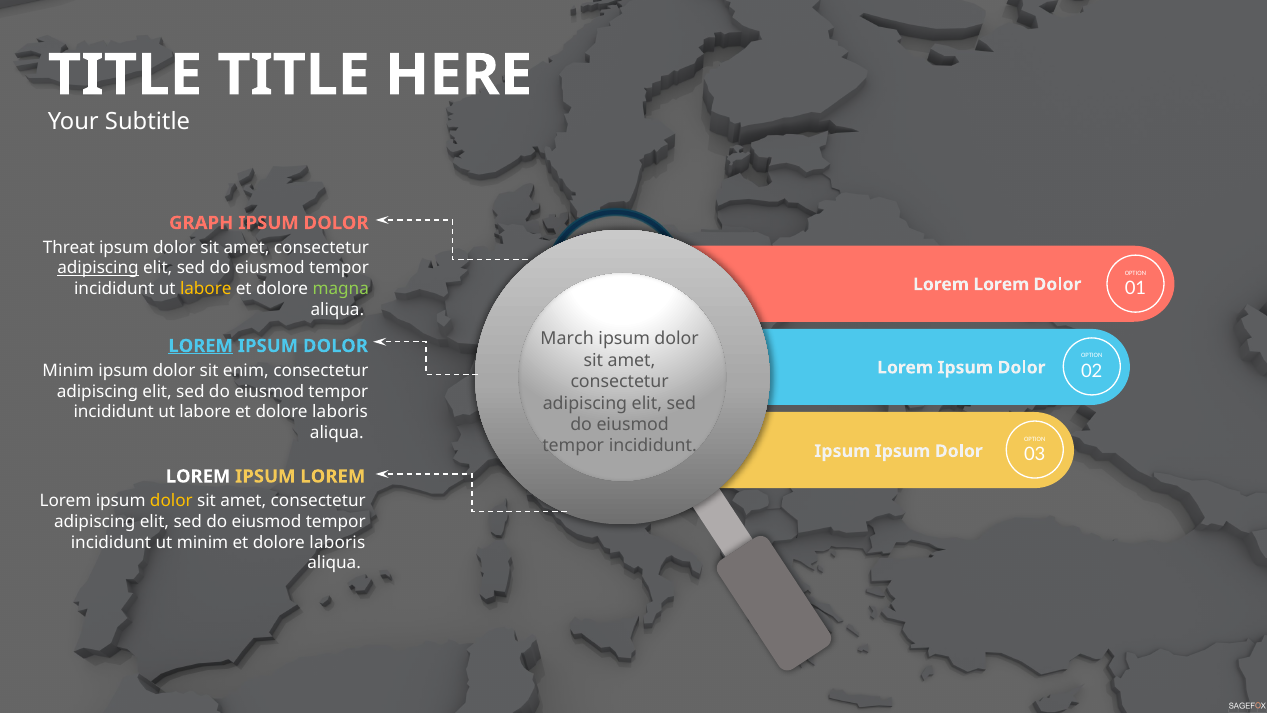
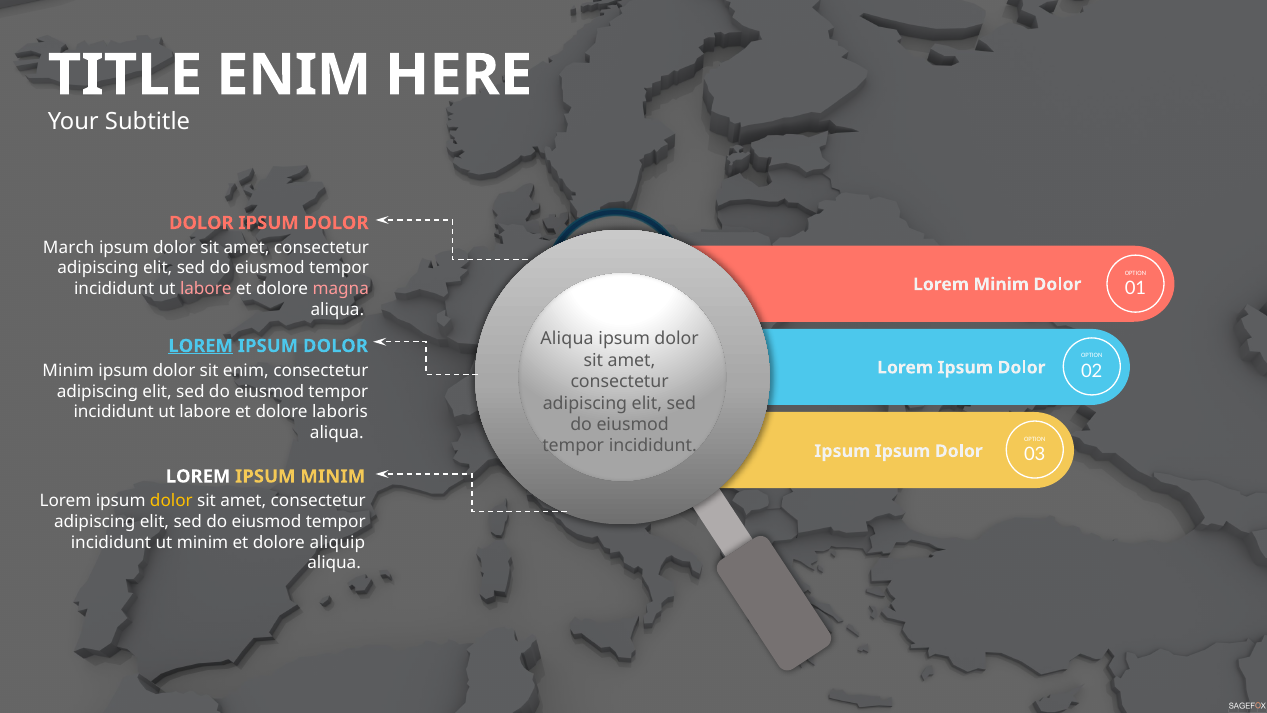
TITLE: TITLE -> ENIM (294, 75)
GRAPH: GRAPH -> DOLOR (201, 223)
Threat: Threat -> March (69, 248)
adipiscing underline: present -> none (98, 268)
Lorem: Lorem -> Minim (1001, 284)
labore colour: yellow -> pink (206, 289)
magna colour: light green -> pink (341, 289)
March: March -> Aliqua (567, 339)
IPSUM LOREM: LOREM -> MINIM (333, 476)
laboris: laboris -> aliquip (337, 542)
